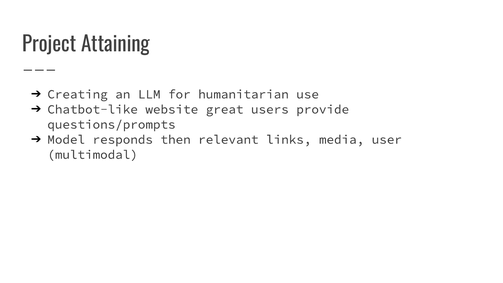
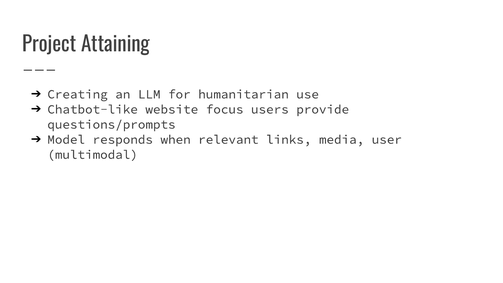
great: great -> focus (225, 109)
then: then -> when (176, 140)
